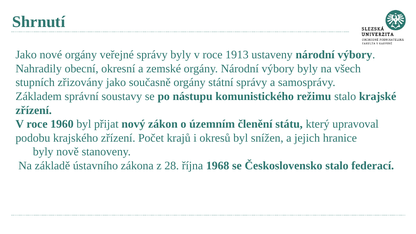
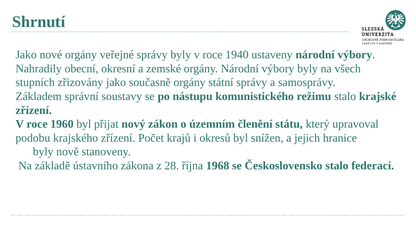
1913: 1913 -> 1940 (237, 55)
